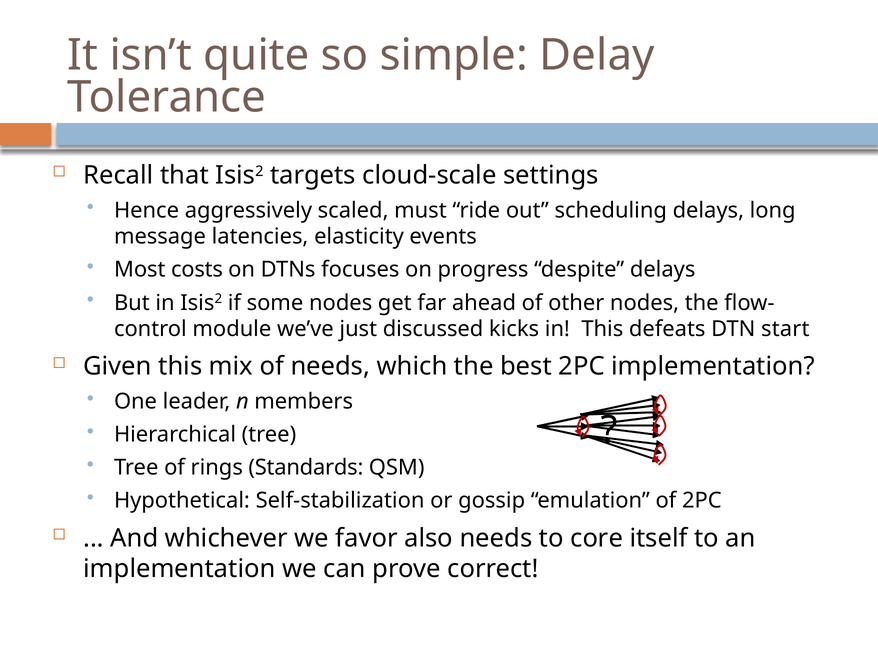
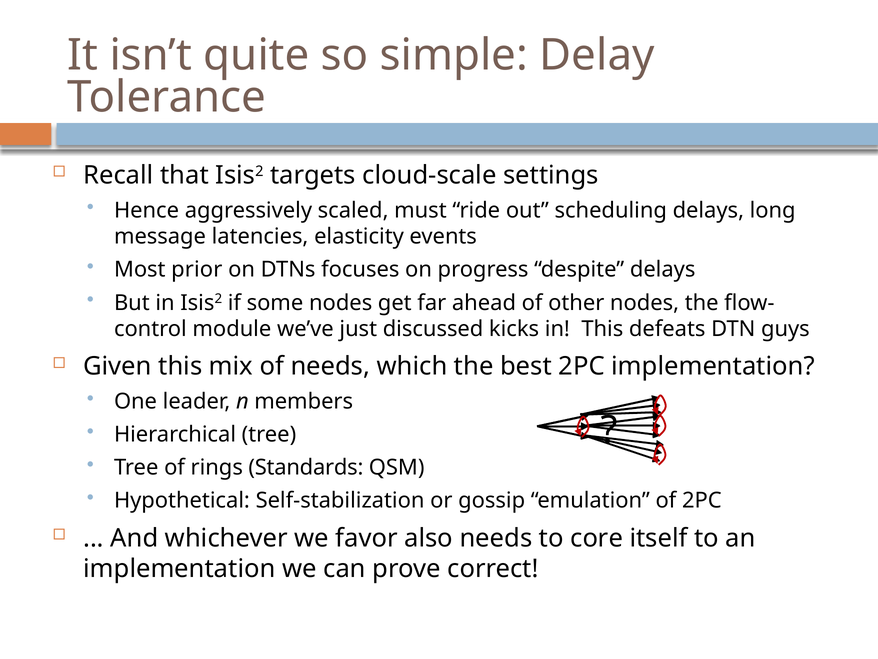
costs: costs -> prior (197, 269)
start: start -> guys (785, 329)
